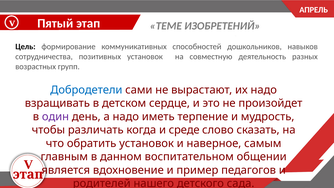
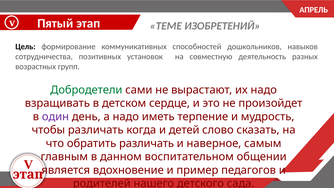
Добродетели colour: blue -> green (86, 90)
среде: среде -> детей (184, 130)
обратить установок: установок -> различать (147, 143)
